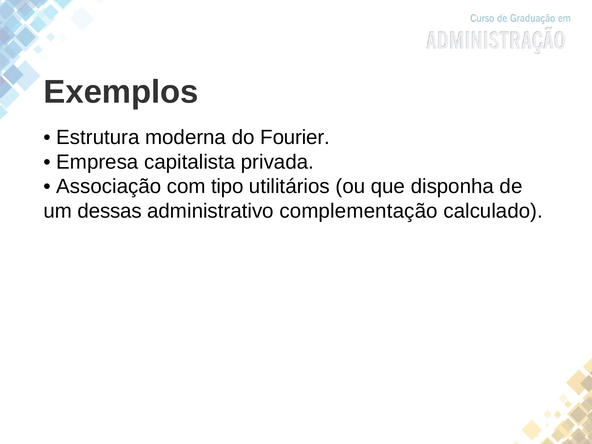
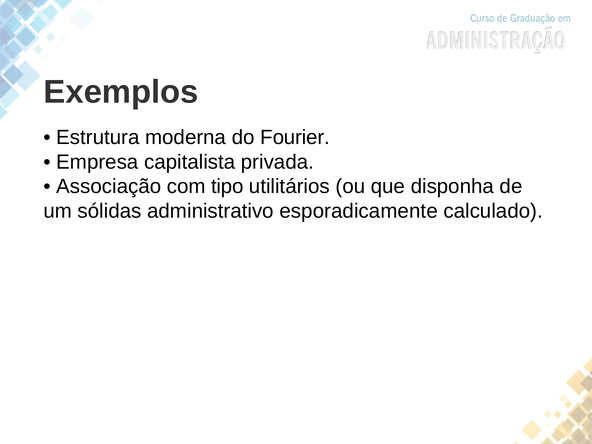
dessas: dessas -> sólidas (110, 211)
complementação: complementação -> esporadicamente (359, 211)
